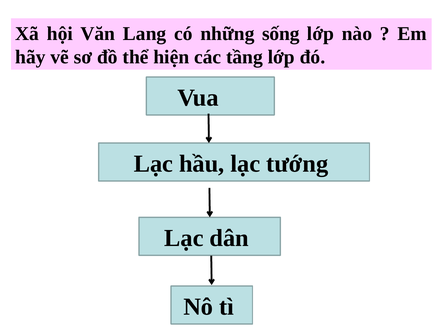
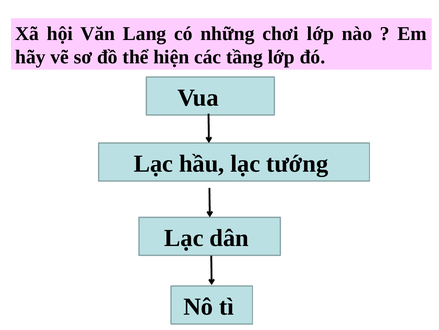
sống: sống -> chơi (281, 34)
